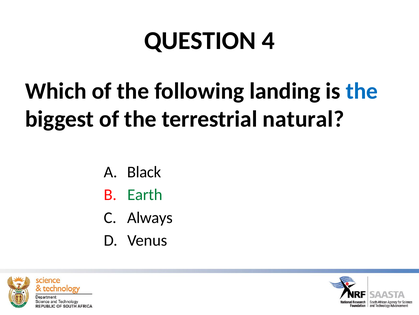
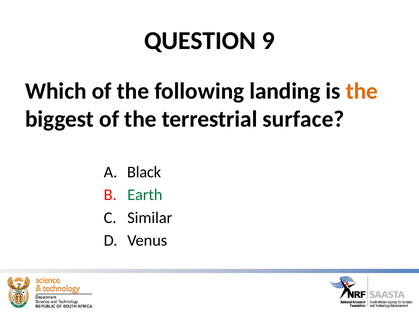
4: 4 -> 9 (268, 41)
the colour: blue -> orange (362, 91)
natural: natural -> surface (303, 119)
Always: Always -> Similar (150, 217)
